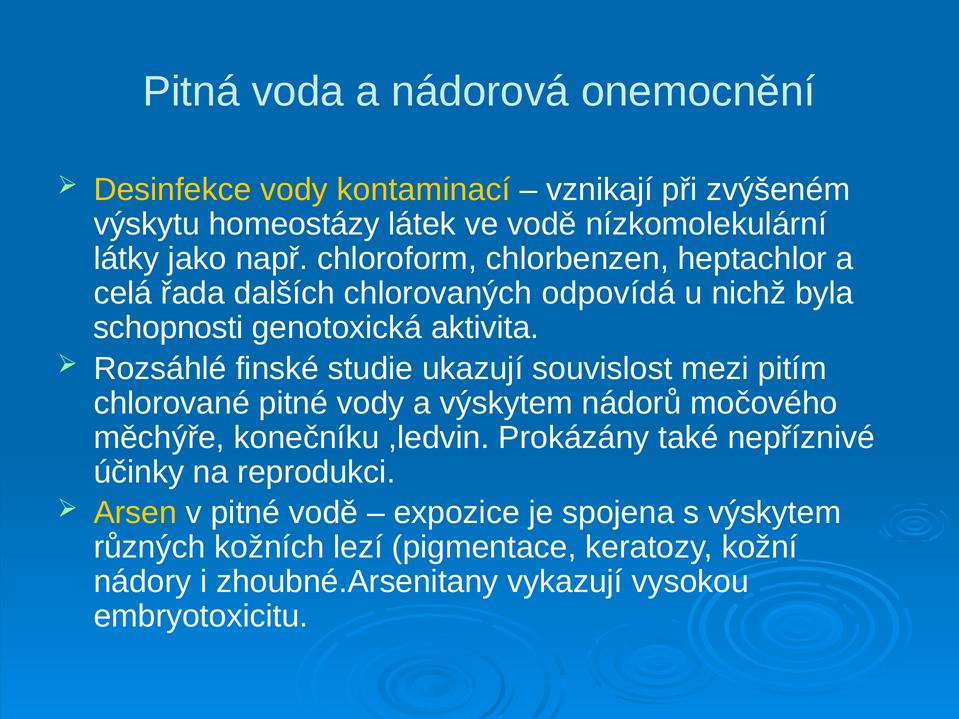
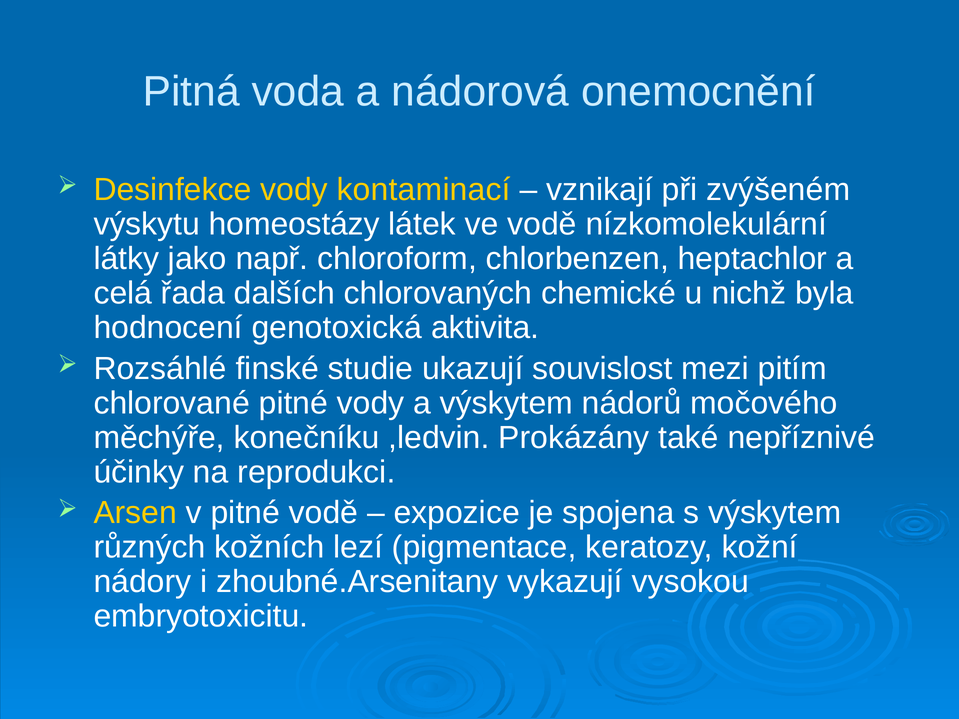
odpovídá: odpovídá -> chemické (609, 293)
schopnosti: schopnosti -> hodnocení (168, 328)
